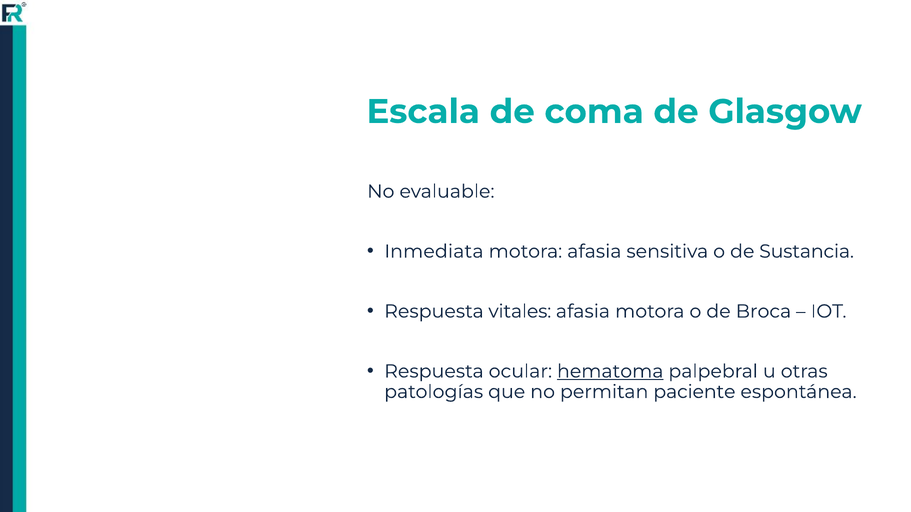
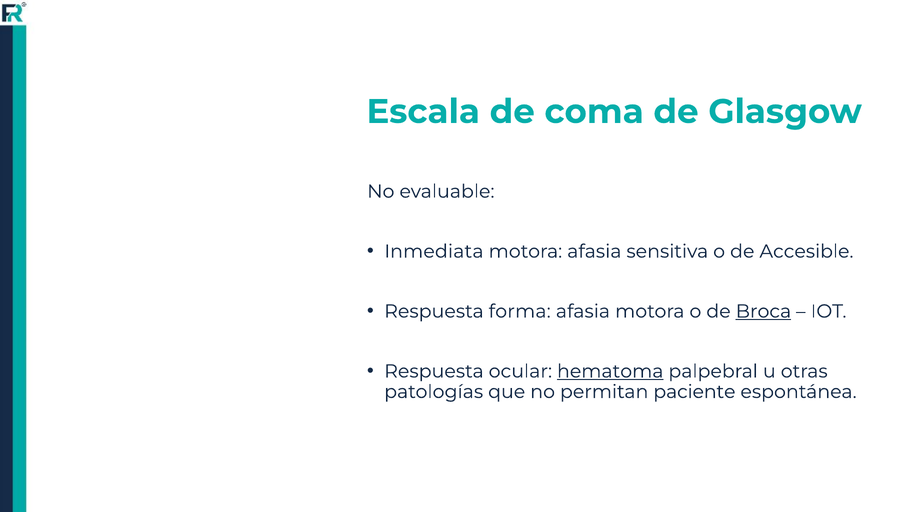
Sustancia: Sustancia -> Accesible (806, 252)
vitales: vitales -> forma (520, 312)
Broca underline: none -> present (763, 312)
